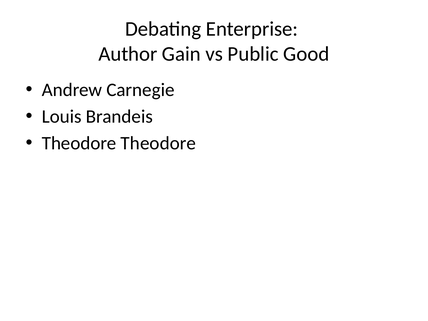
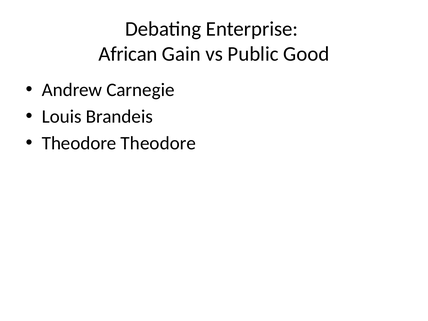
Author: Author -> African (128, 54)
